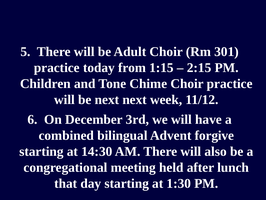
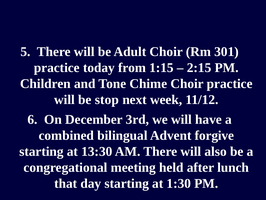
be next: next -> stop (107, 99)
14:30: 14:30 -> 13:30 (97, 151)
